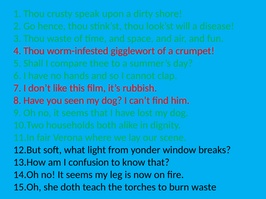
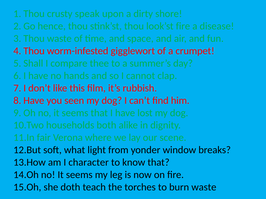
look’st will: will -> fire (183, 26)
confusion: confusion -> character (89, 163)
